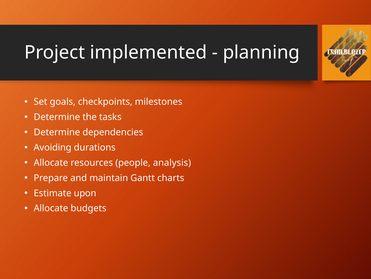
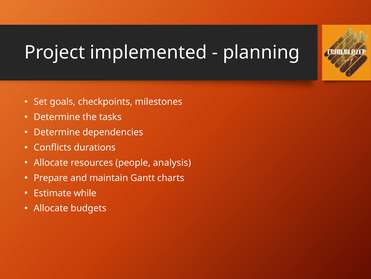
Avoiding: Avoiding -> Conflicts (53, 147)
upon: upon -> while (85, 193)
